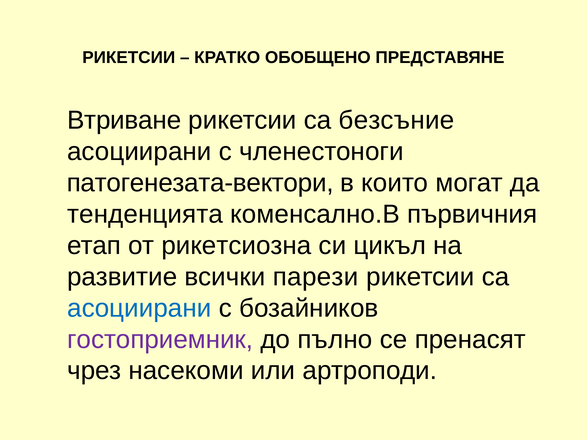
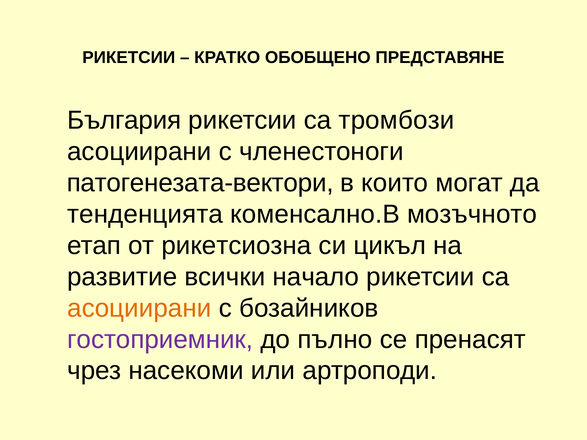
Втриване: Втриване -> България (124, 120)
безсъние: безсъние -> тромбози (396, 120)
първичния: първичния -> мозъчното (472, 214)
парези: парези -> начало (316, 277)
асоциирани colour: blue -> orange (139, 308)
